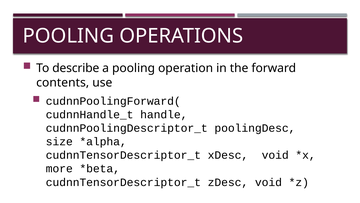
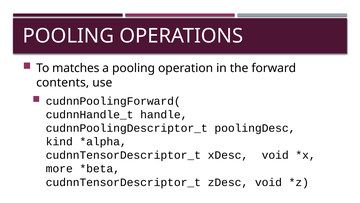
describe: describe -> matches (76, 68)
size: size -> kind (59, 141)
